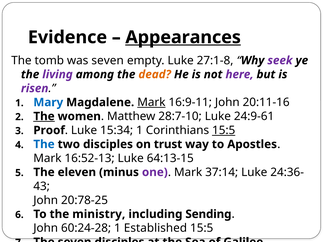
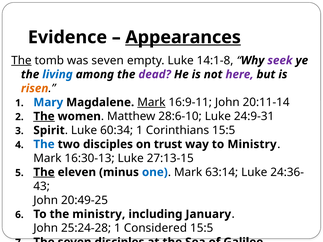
The underline: none -> present (21, 60)
27:1-8: 27:1-8 -> 14:1-8 (215, 60)
living colour: purple -> blue (58, 74)
dead colour: orange -> purple (155, 74)
risen colour: purple -> orange (35, 88)
20:11-16: 20:11-16 -> 20:11-14 (266, 102)
28:7-10: 28:7-10 -> 28:6-10 (180, 116)
24:9-61: 24:9-61 -> 24:9-31 (254, 116)
Proof: Proof -> Spirit (49, 130)
15:34: 15:34 -> 60:34 (117, 130)
15:5 underline: present -> none (224, 130)
to Apostles: Apostles -> Ministry (252, 144)
16:52-13: 16:52-13 -> 16:30-13 (90, 158)
64:13-15: 64:13-15 -> 27:13-15 (170, 158)
The underline: none -> present (44, 172)
one colour: purple -> blue (155, 172)
37:14: 37:14 -> 63:14 (222, 172)
20:78-25: 20:78-25 -> 20:49-25 (85, 200)
Sending: Sending -> January (208, 214)
60:24-28: 60:24-28 -> 25:24-28 (86, 228)
Established: Established -> Considered (155, 228)
